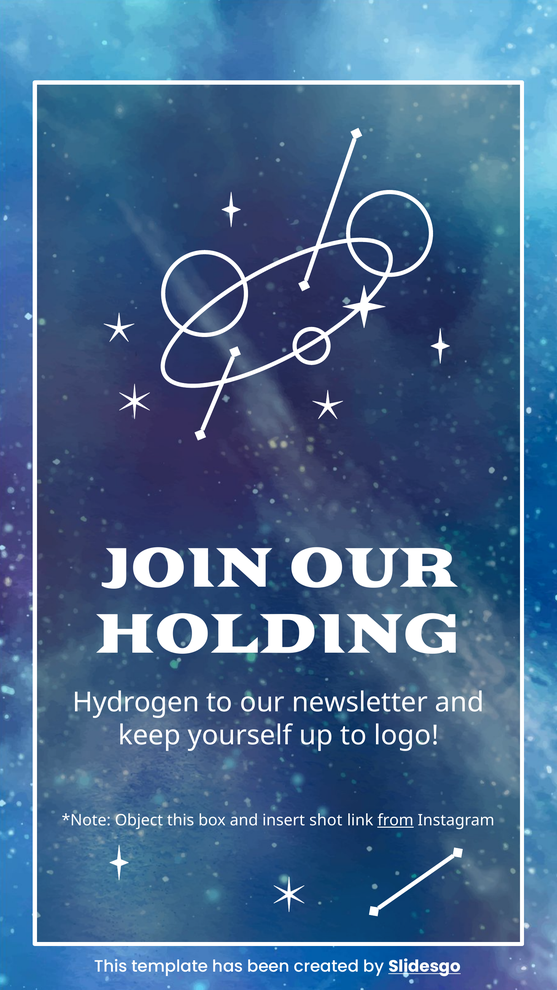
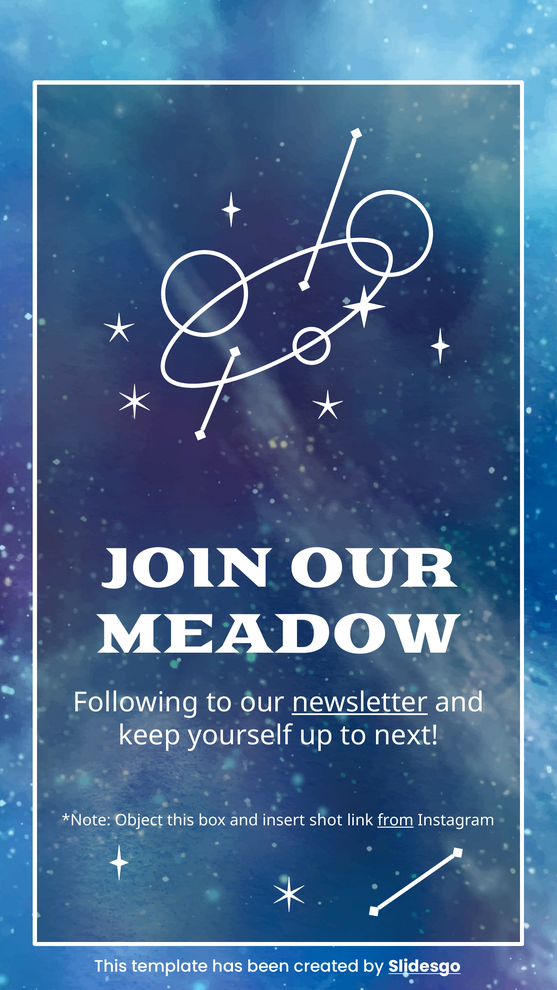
HOLDING: HOLDING -> MEADOW (278, 635)
Hydrogen: Hydrogen -> Following (136, 703)
newsletter underline: none -> present (360, 703)
logo: logo -> next (406, 736)
